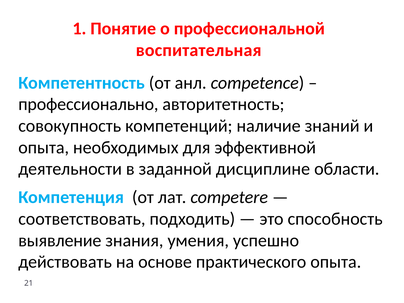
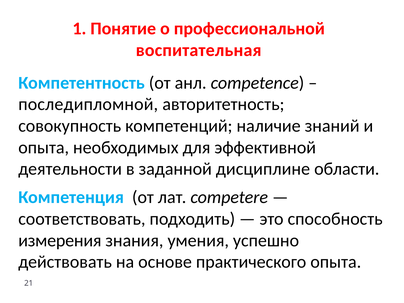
профессионально: профессионально -> последипломной (88, 104)
выявление: выявление -> измерения (60, 240)
